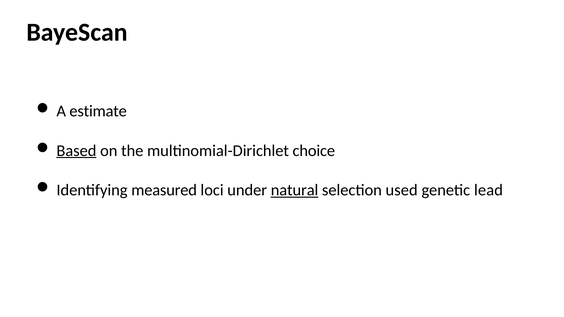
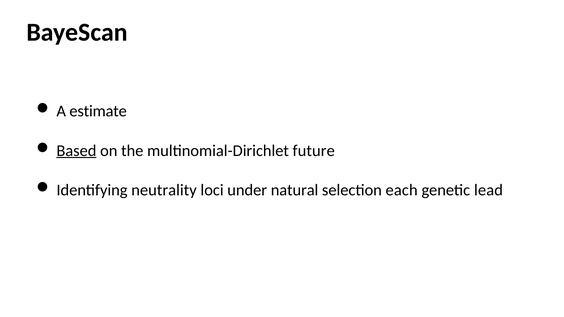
choice: choice -> future (314, 151)
measured: measured -> neutrality (164, 190)
natural underline: present -> none (295, 190)
used: used -> each (402, 190)
